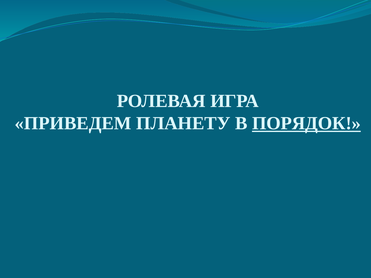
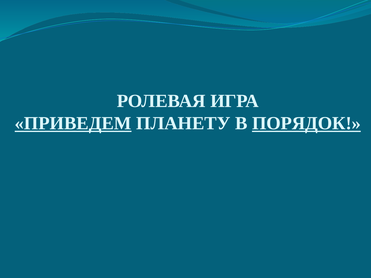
ПРИВЕДЕМ underline: none -> present (73, 123)
